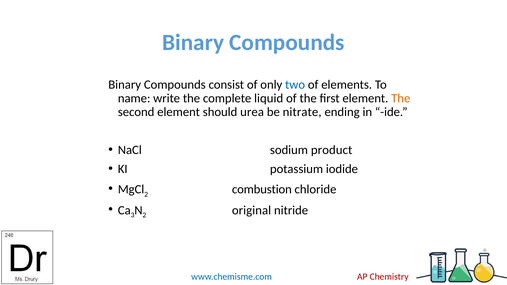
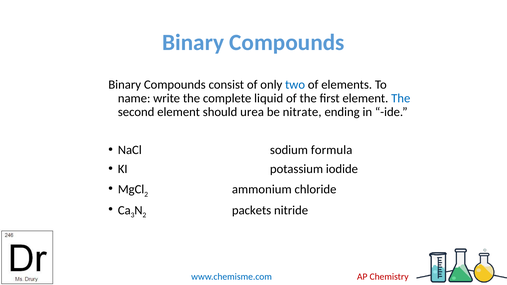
The colour: orange -> blue (401, 98)
product: product -> formula (332, 150)
combustion: combustion -> ammonium (262, 189)
original: original -> packets (252, 210)
